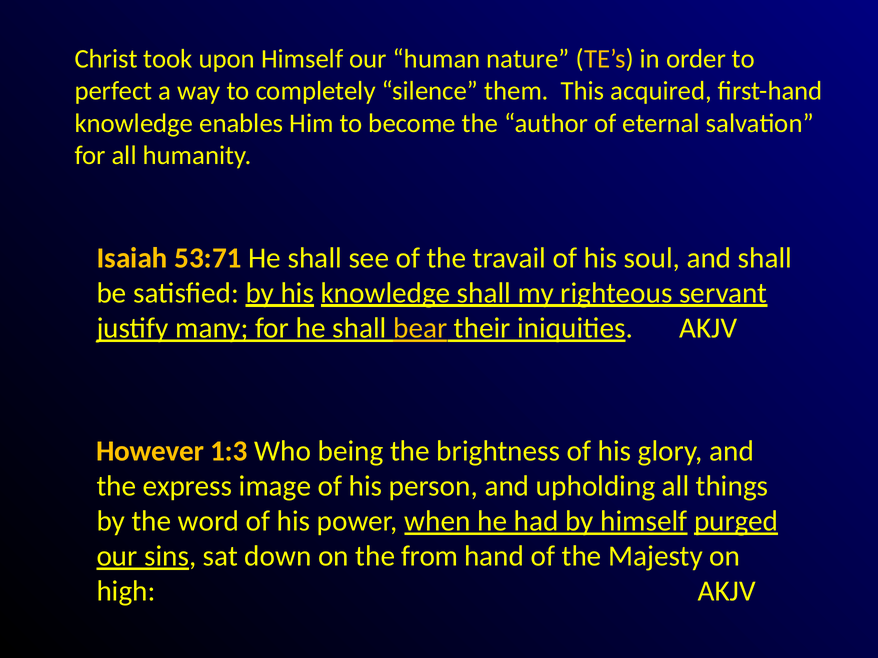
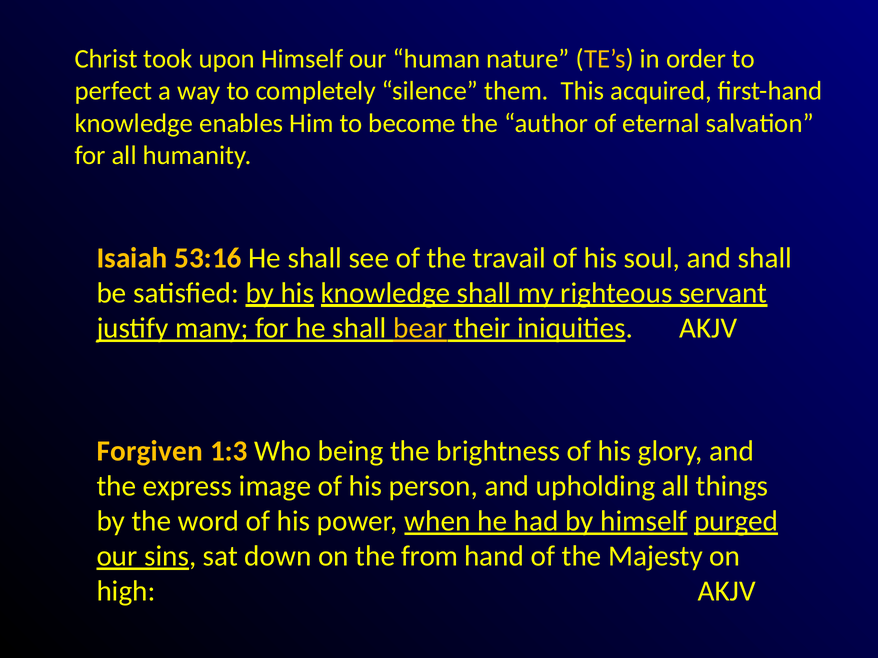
53:71: 53:71 -> 53:16 (208, 258)
However: However -> Forgiven (150, 451)
